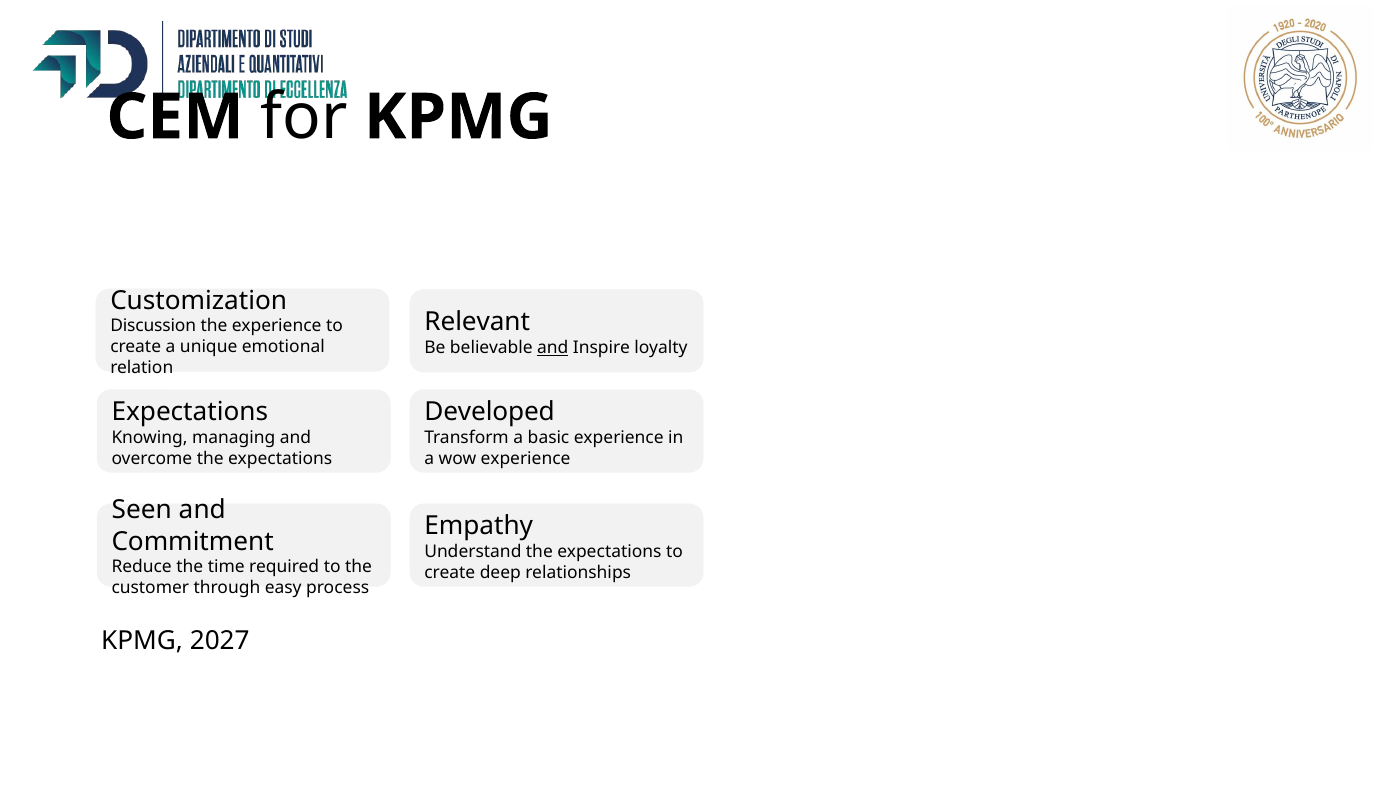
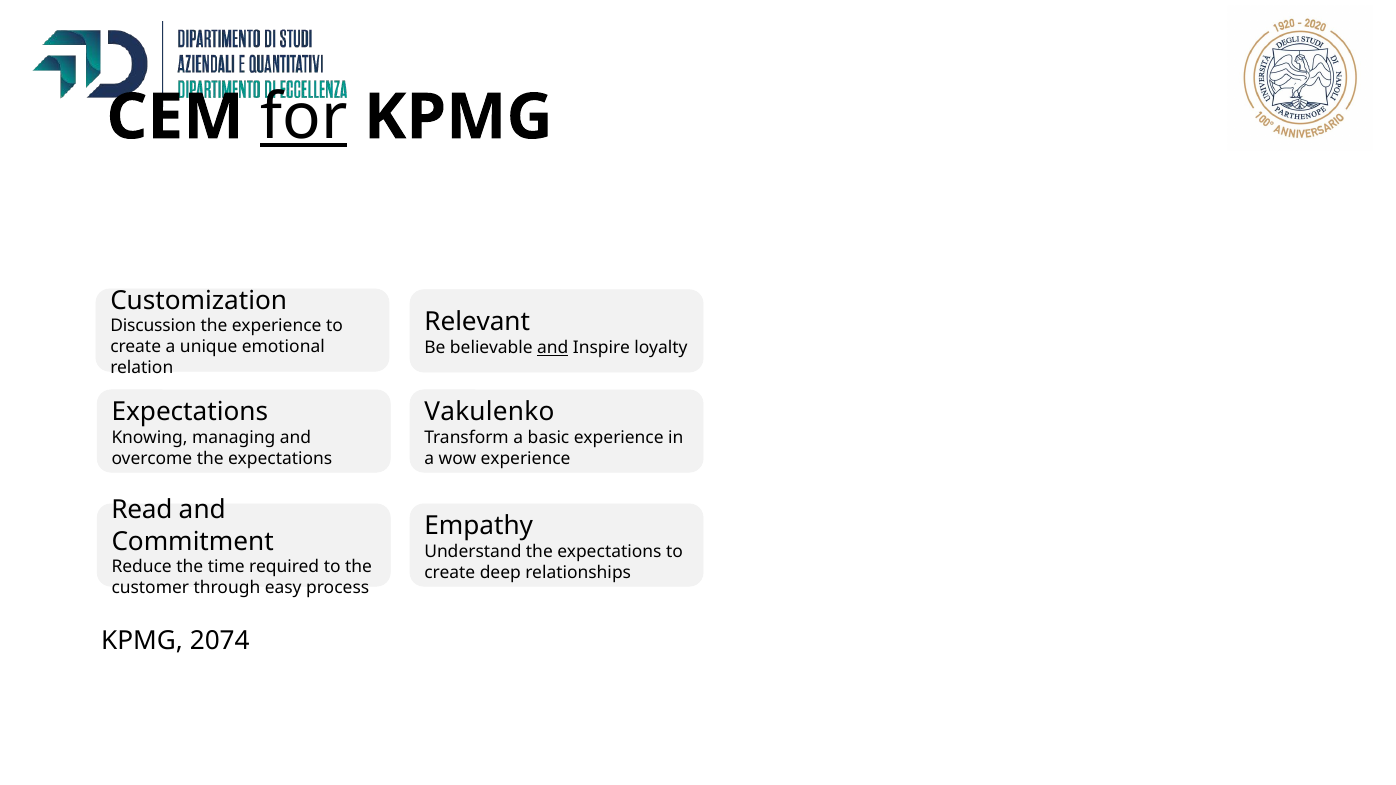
for underline: none -> present (304, 117)
Developed: Developed -> Vakulenko (489, 412)
Seen: Seen -> Read (142, 510)
2027: 2027 -> 2074 (220, 641)
